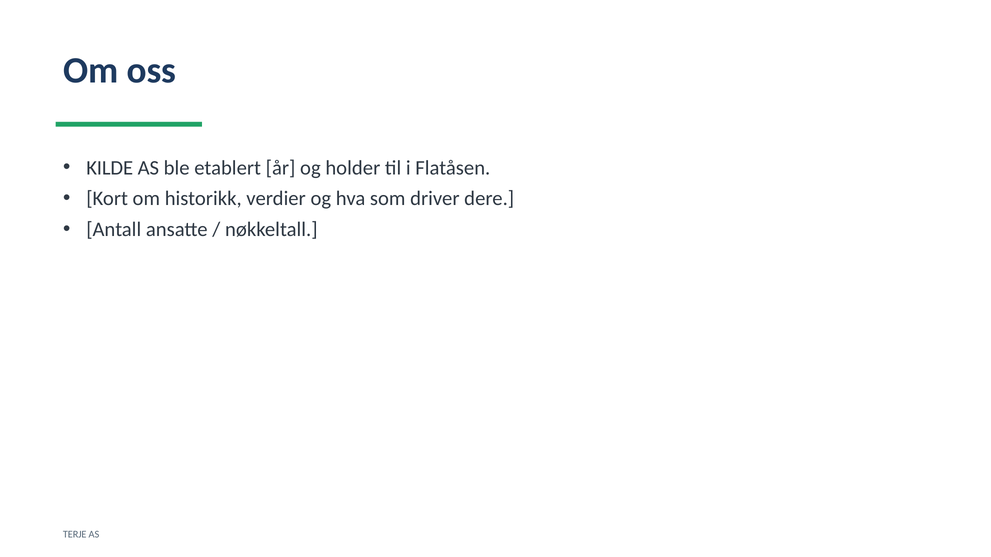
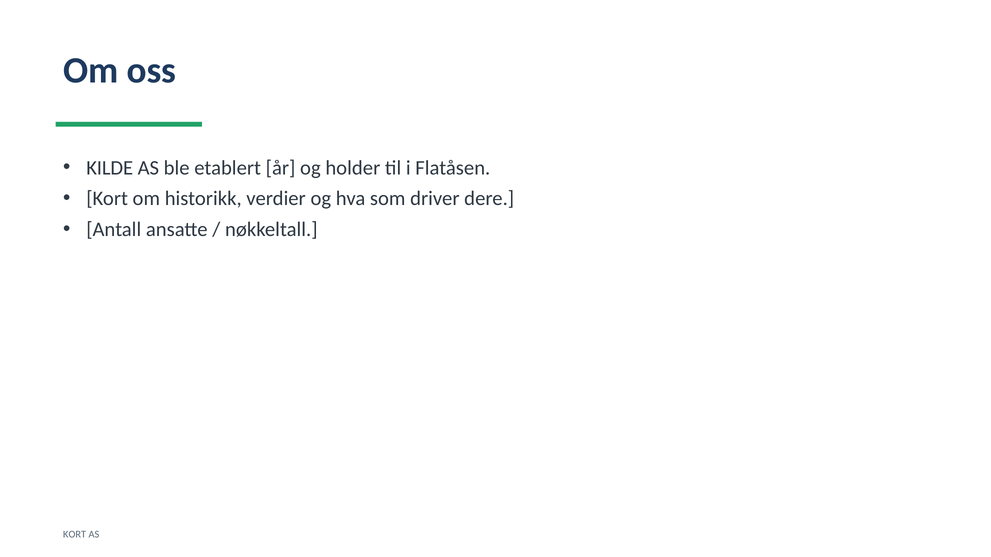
TERJE: TERJE -> KORT (75, 535)
